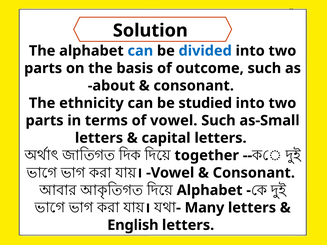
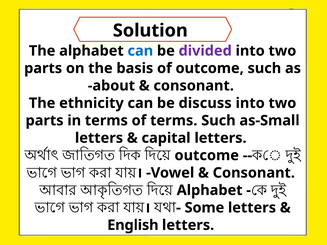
divided colour: blue -> purple (205, 51)
studied: studied -> discuss (205, 103)
of vowel: vowel -> terms (174, 121)
together: together -> outcome (207, 156)
Many: Many -> Some (204, 208)
